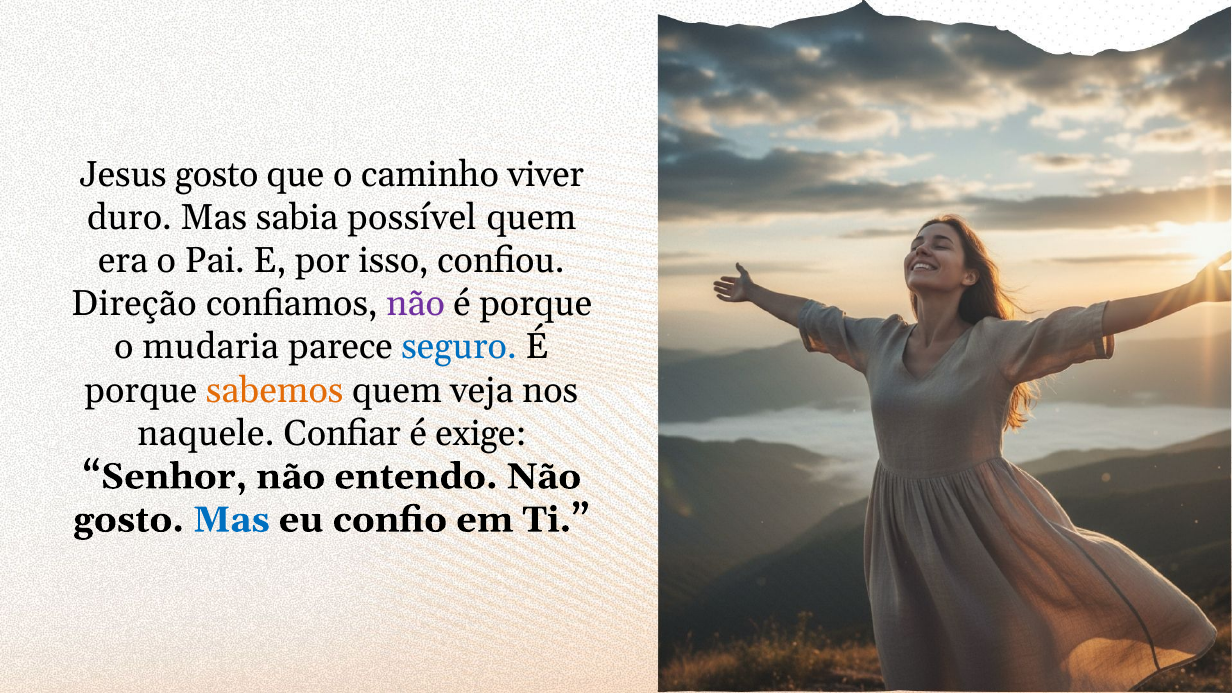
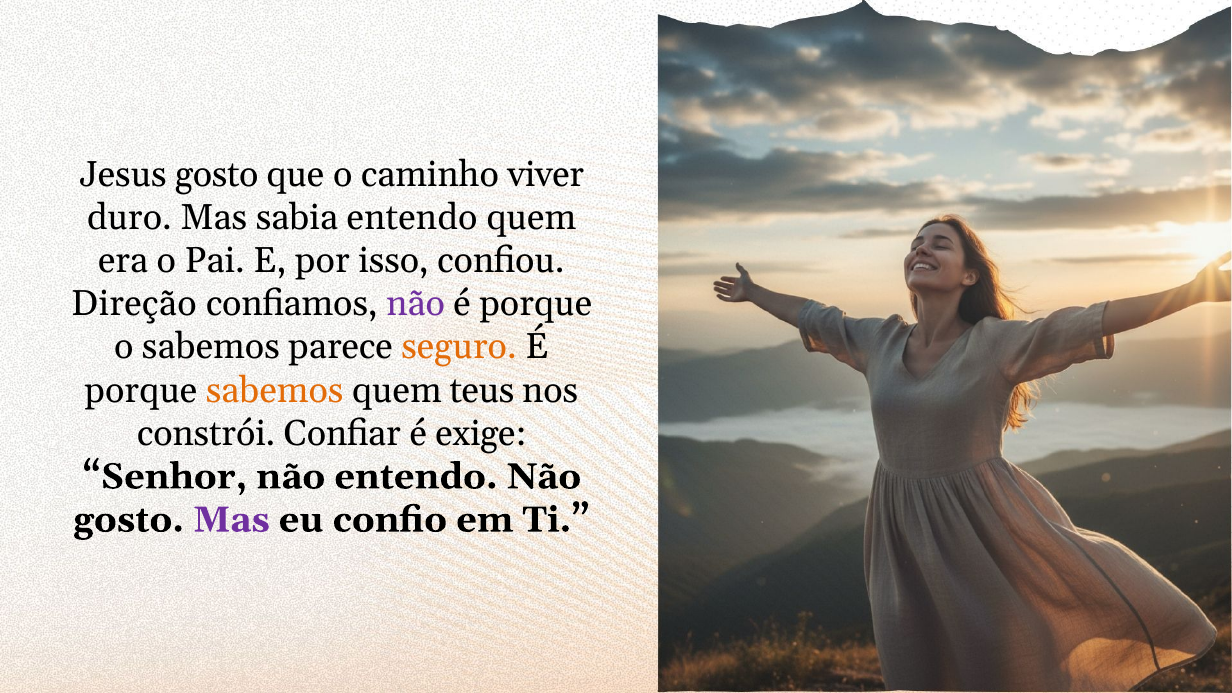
sabia possível: possível -> entendo (412, 218)
o mudaria: mudaria -> sabemos (211, 347)
seguro colour: blue -> orange (459, 347)
veja: veja -> teus (482, 390)
naquele: naquele -> constrói (206, 433)
Mas colour: blue -> purple (232, 520)
